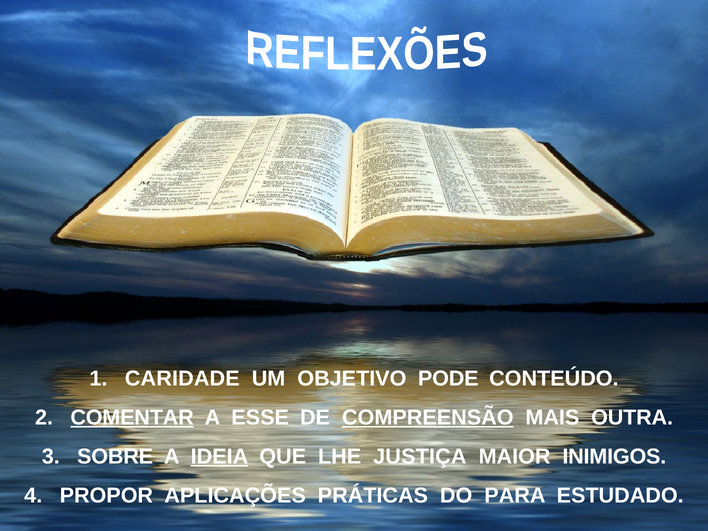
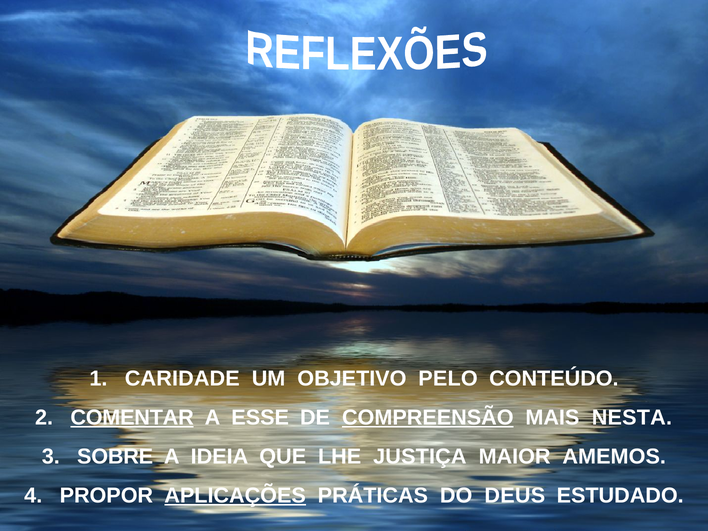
PODE: PODE -> PELO (448, 379)
OUTRA: OUTRA -> NESTA (632, 418)
IDEIA underline: present -> none (219, 456)
INIMIGOS: INIMIGOS -> AMEMOS (614, 456)
APLICAÇÕES underline: none -> present (235, 495)
PARA: PARA -> DEUS (515, 495)
